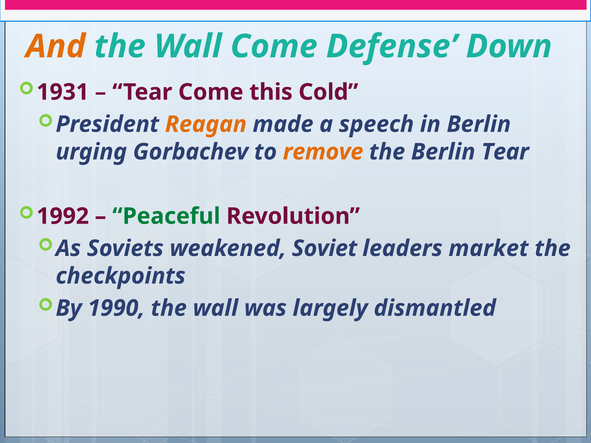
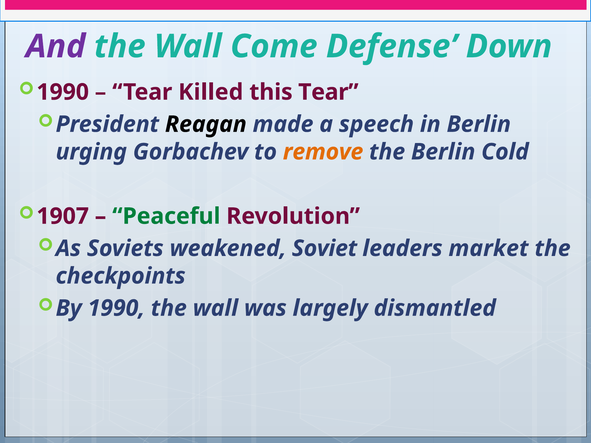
And colour: orange -> purple (56, 46)
1931: 1931 -> 1990 (63, 92)
Tear Come: Come -> Killed (211, 92)
this Cold: Cold -> Tear (328, 92)
Reagan colour: orange -> black (206, 124)
Berlin Tear: Tear -> Cold (505, 152)
1992: 1992 -> 1907 (63, 216)
